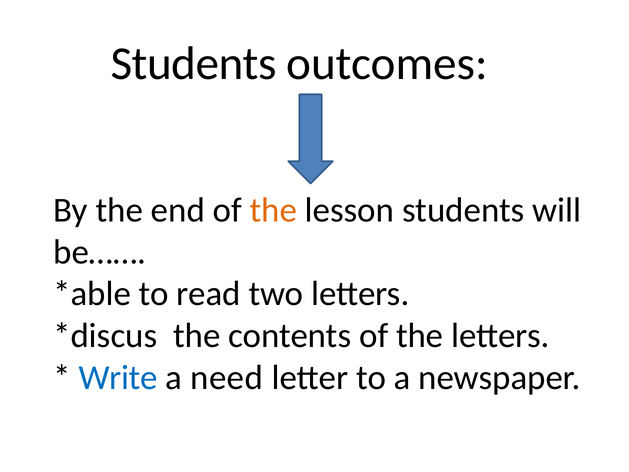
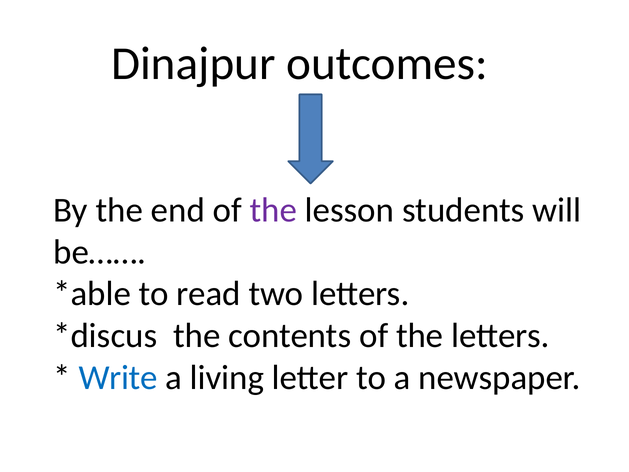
Students: Students -> Dinajpur (193, 64)
the colour: orange -> purple (273, 210)
need: need -> living (227, 378)
